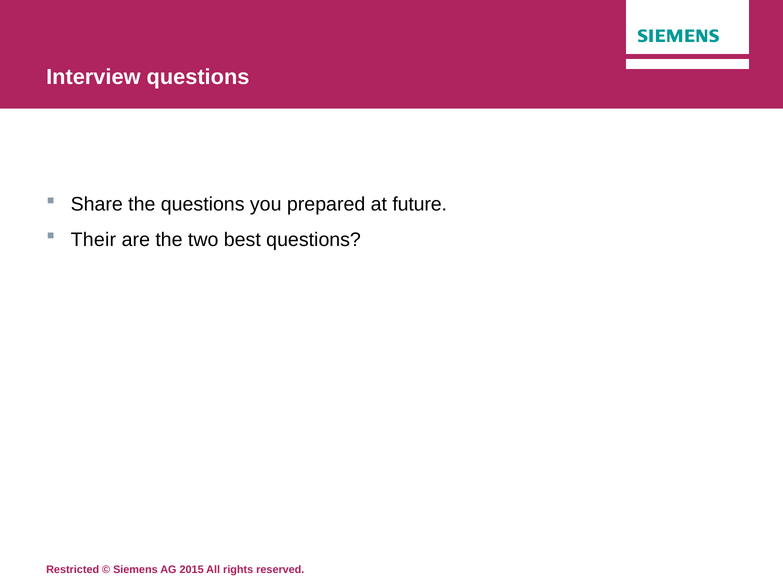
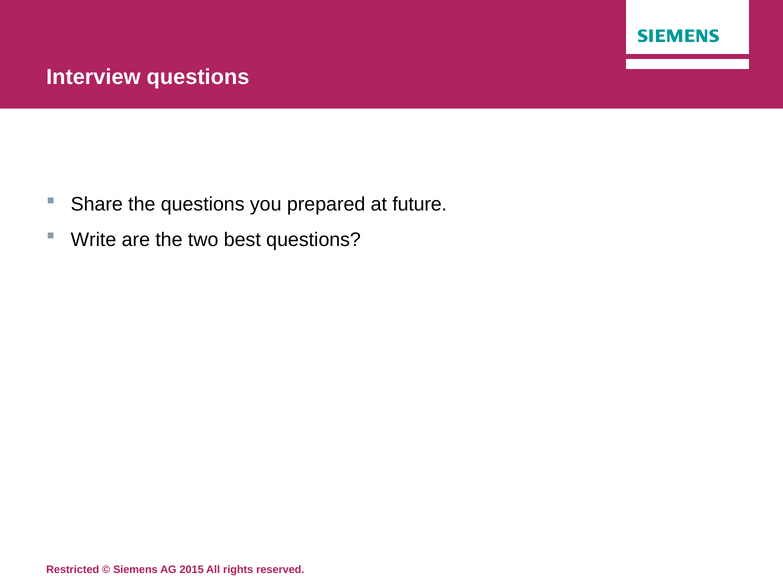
Their: Their -> Write (93, 240)
